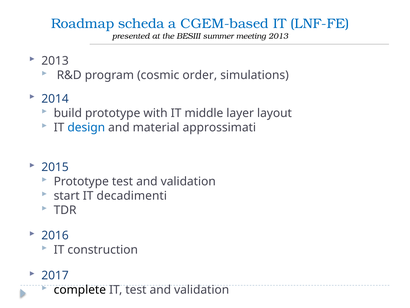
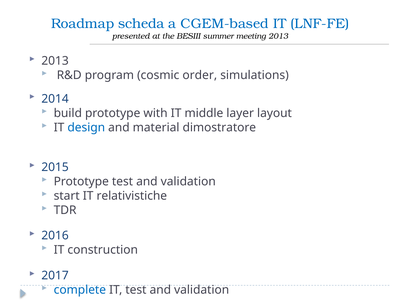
approssimati: approssimati -> dimostratore (219, 127)
decadimenti: decadimenti -> relativistiche (132, 196)
complete colour: black -> blue (80, 289)
